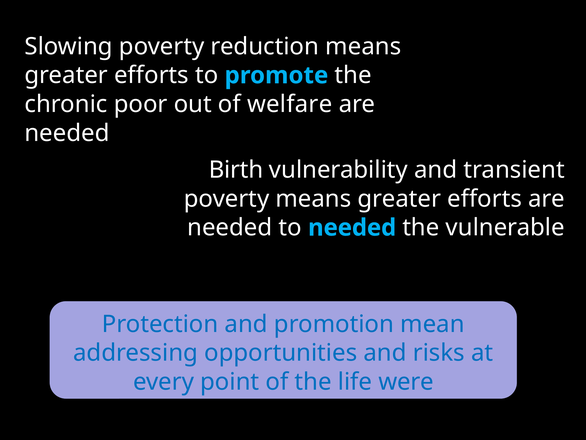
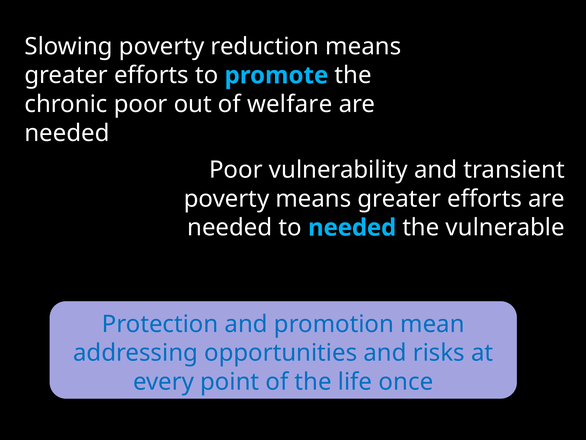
Birth: Birth -> Poor (236, 170)
were: were -> once (406, 381)
